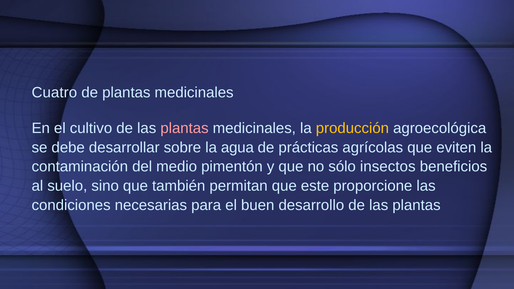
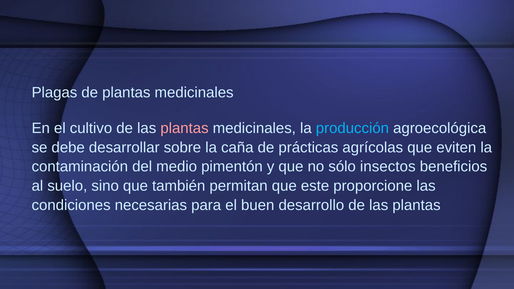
Cuatro: Cuatro -> Plagas (54, 93)
producción colour: yellow -> light blue (352, 128)
agua: agua -> caña (237, 148)
